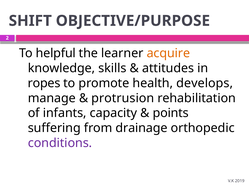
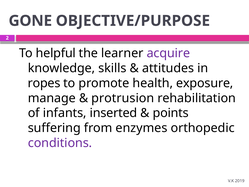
SHIFT: SHIFT -> GONE (30, 21)
acquire colour: orange -> purple (168, 53)
develops: develops -> exposure (205, 83)
capacity: capacity -> inserted (113, 113)
drainage: drainage -> enzymes (141, 128)
